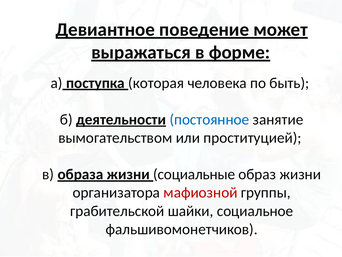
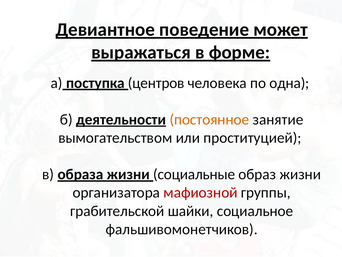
которая: которая -> центров (156, 83)
быть: быть -> одна (289, 83)
постоянное colour: blue -> orange (209, 119)
